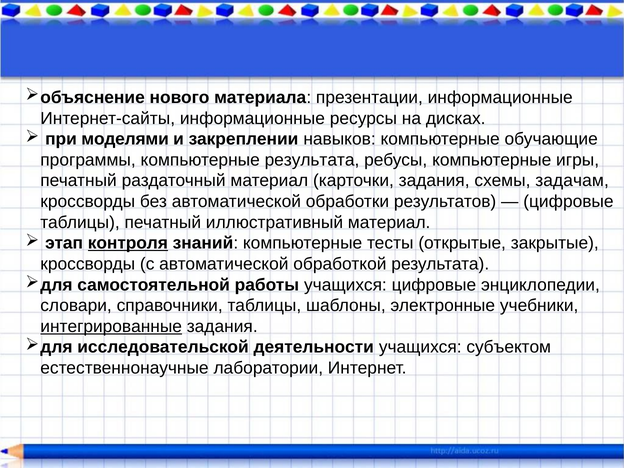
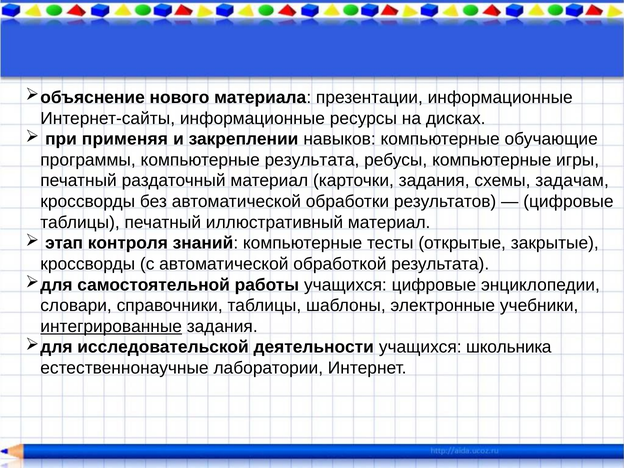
моделями: моделями -> применяя (125, 139)
контроля underline: present -> none (128, 243)
субъектом: субъектом -> школьника (509, 347)
